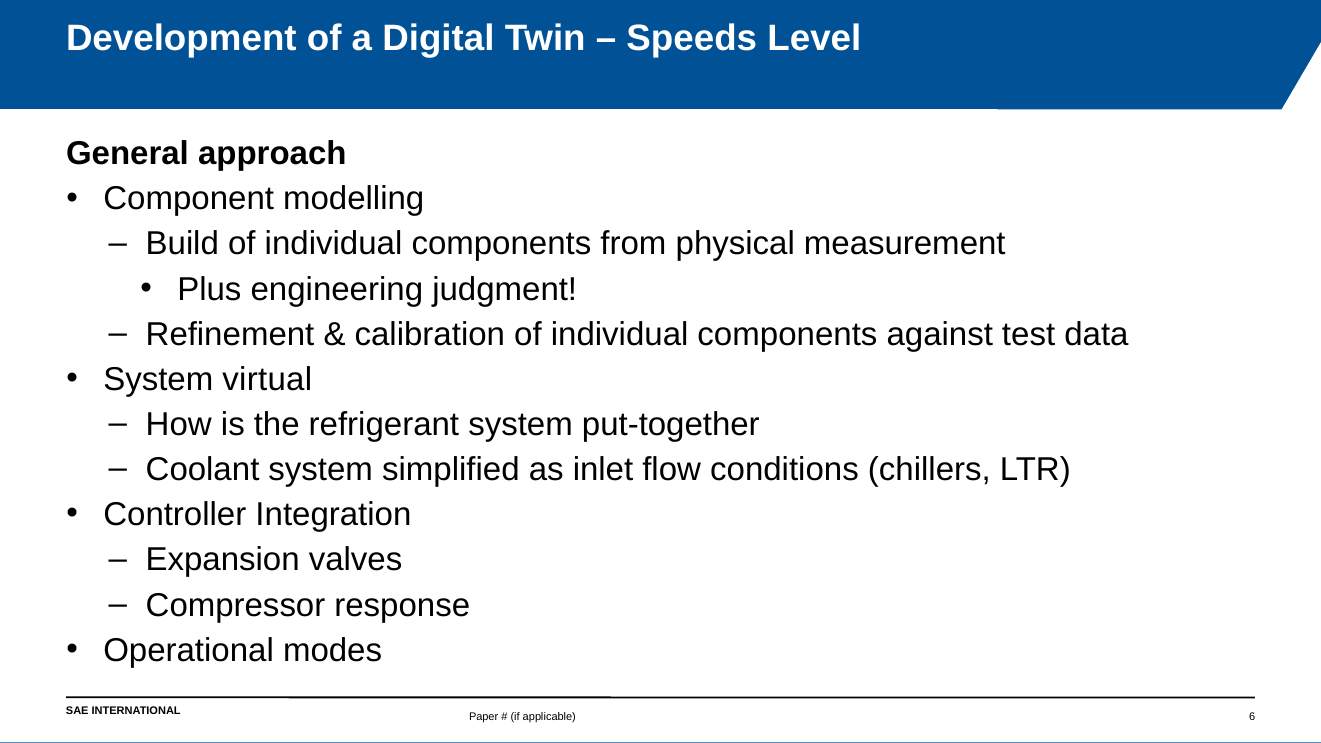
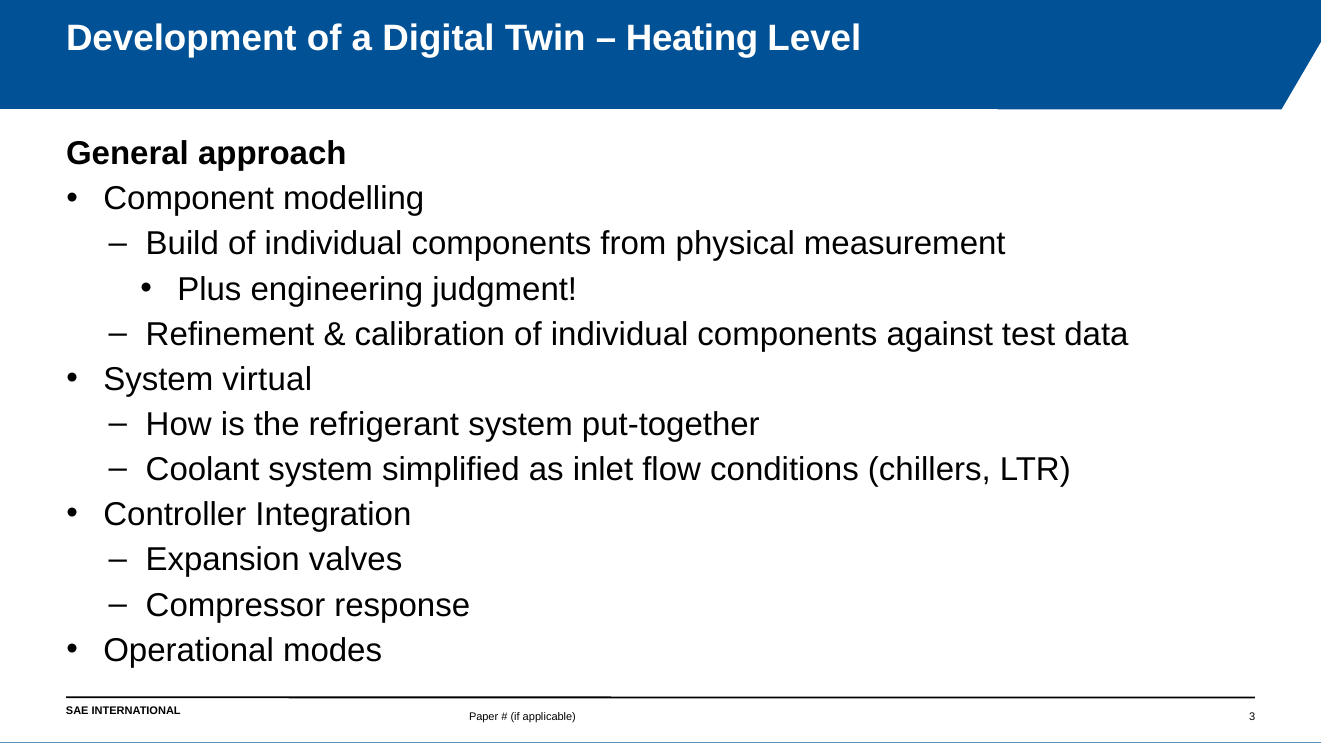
Speeds: Speeds -> Heating (692, 38)
6: 6 -> 3 (1252, 717)
